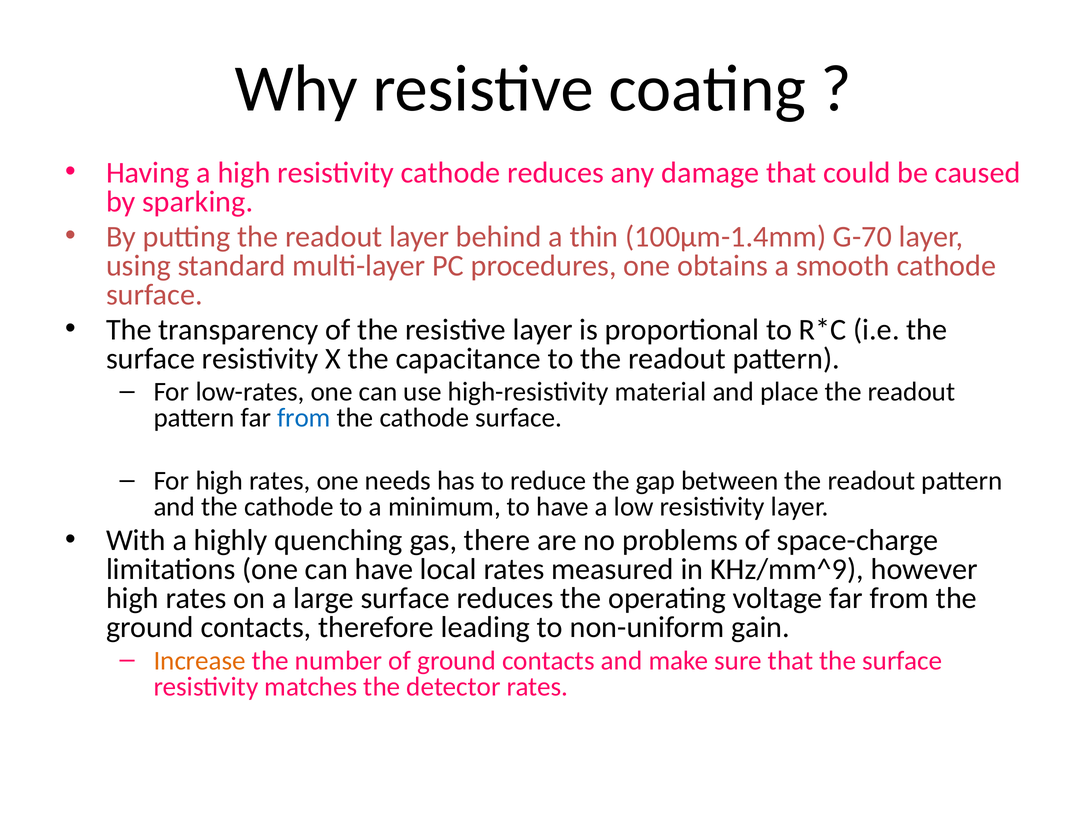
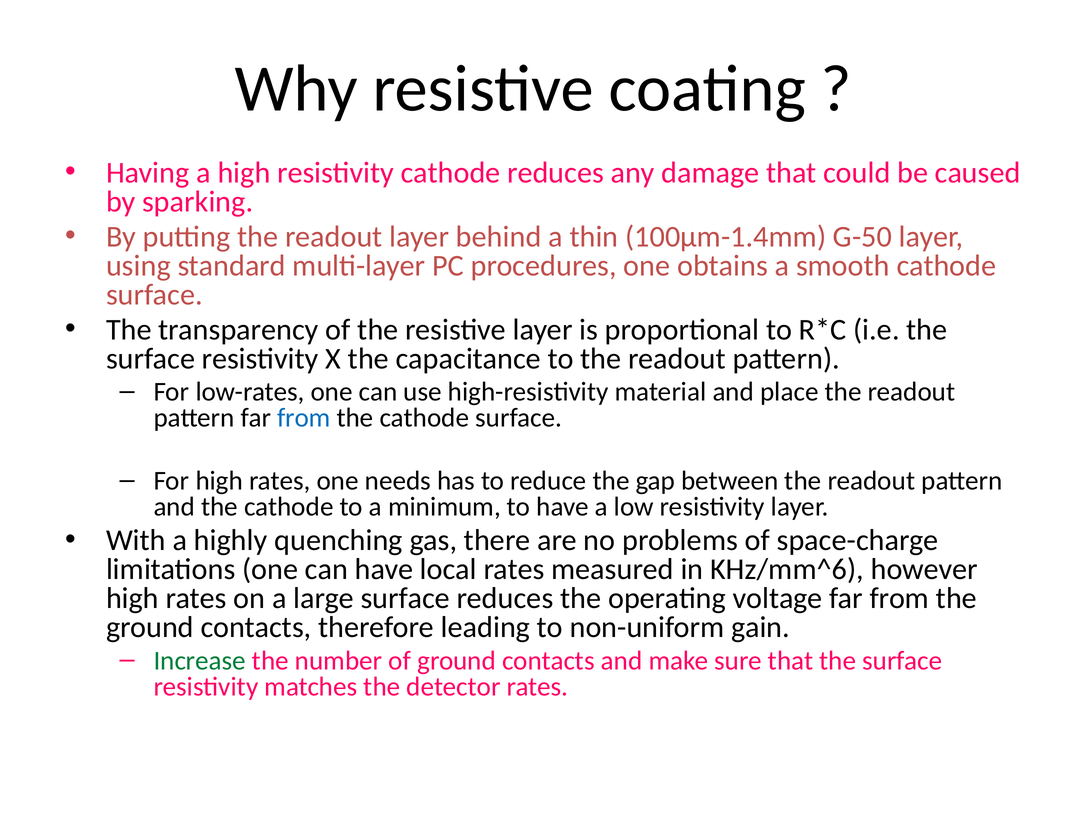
G-70: G-70 -> G-50 (862, 237)
KHz/mm^9: KHz/mm^9 -> KHz/mm^6 (787, 570)
Increase colour: orange -> green (200, 661)
